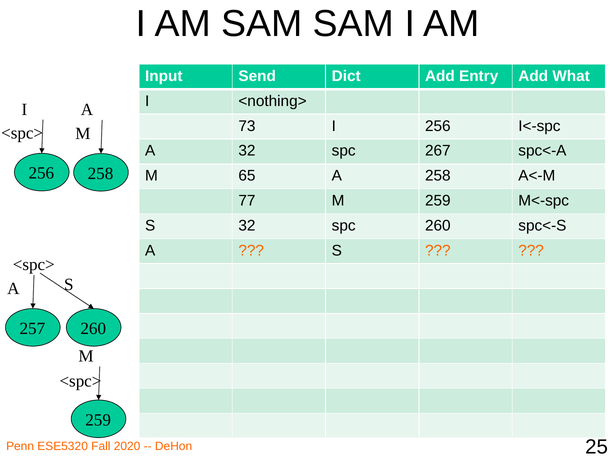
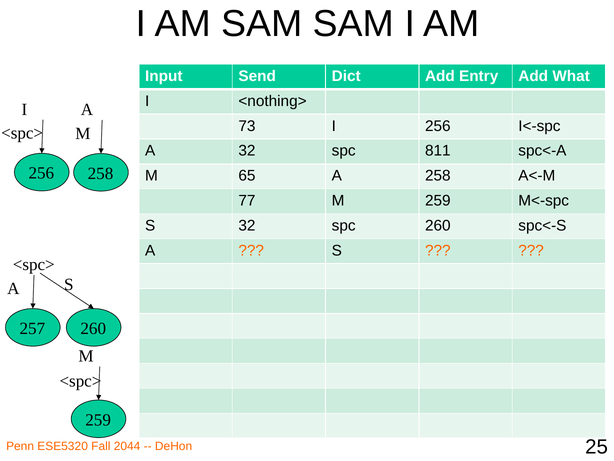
267: 267 -> 811 (438, 151)
2020: 2020 -> 2044 (127, 446)
